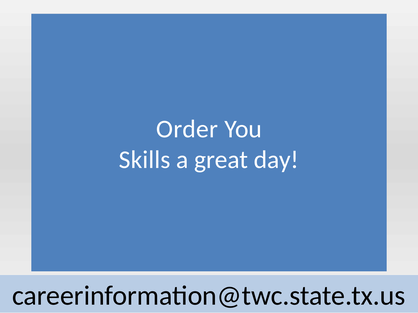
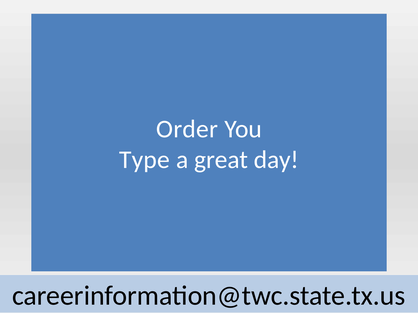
Skills: Skills -> Type (145, 160)
